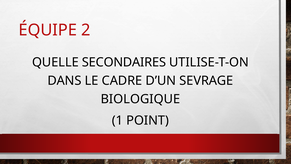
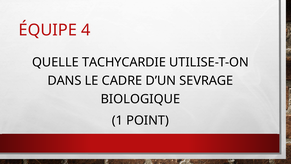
2: 2 -> 4 (86, 30)
SECONDAIRES: SECONDAIRES -> TACHYCARDIE (124, 62)
